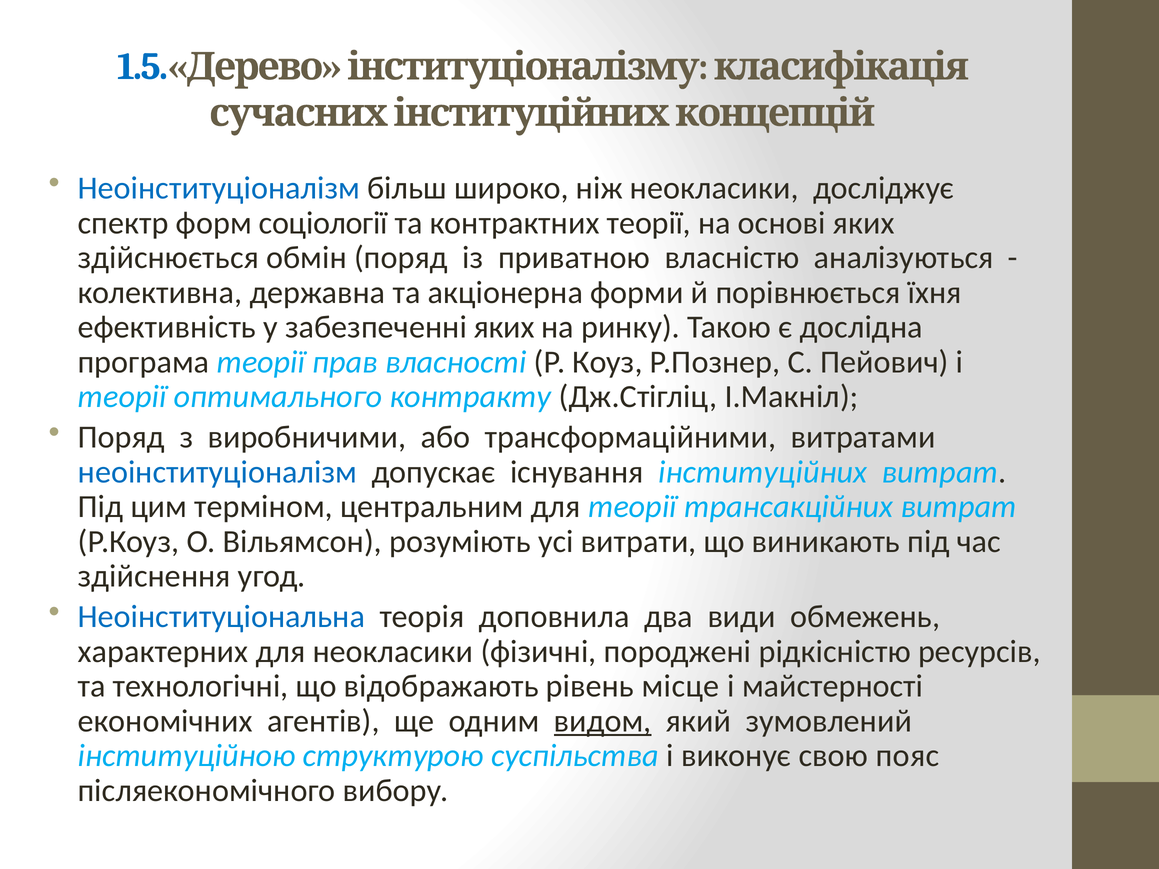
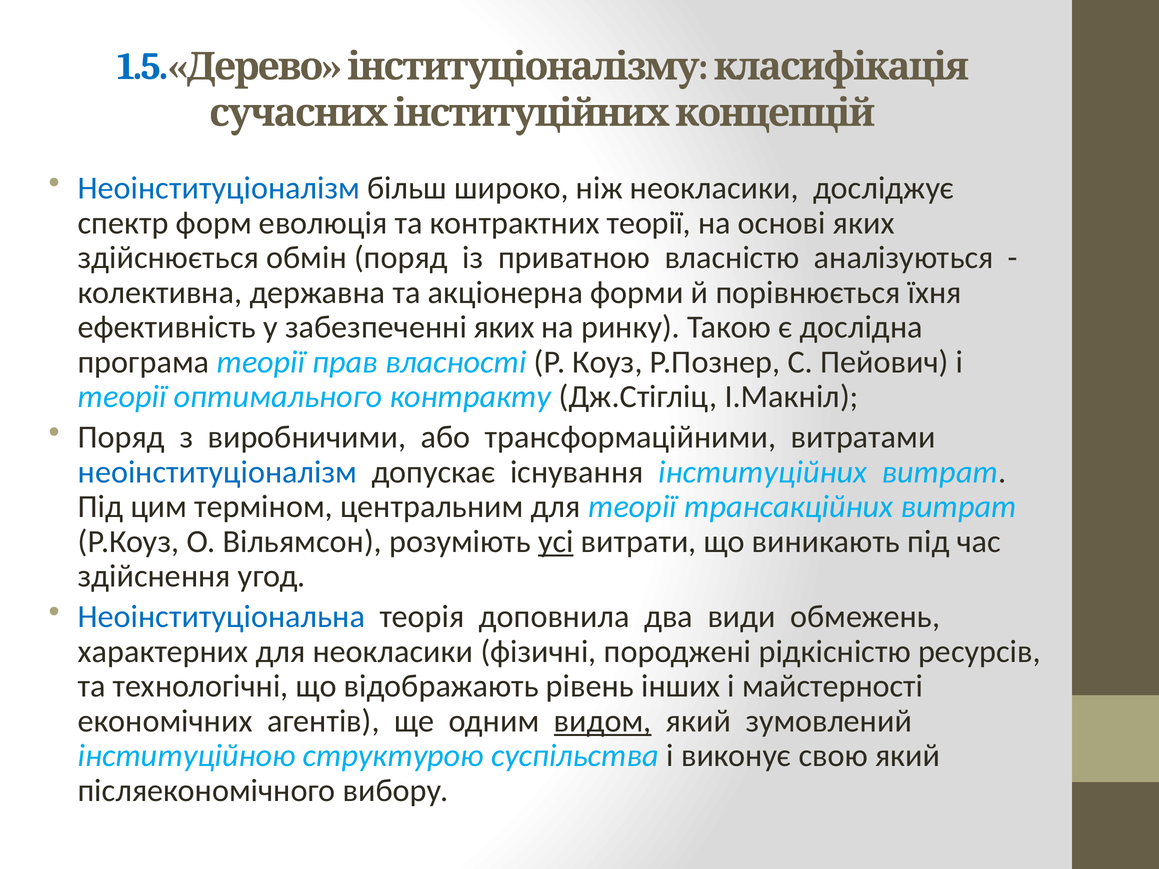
соціології: соціології -> еволюція (323, 223)
усі underline: none -> present (556, 542)
місце: місце -> інших (681, 686)
свою пояс: пояс -> який (908, 756)
